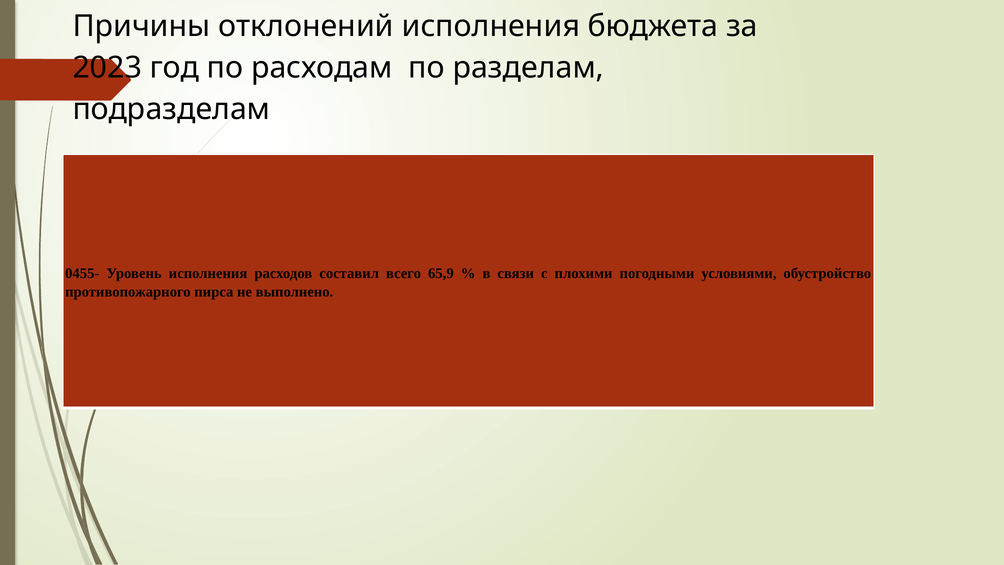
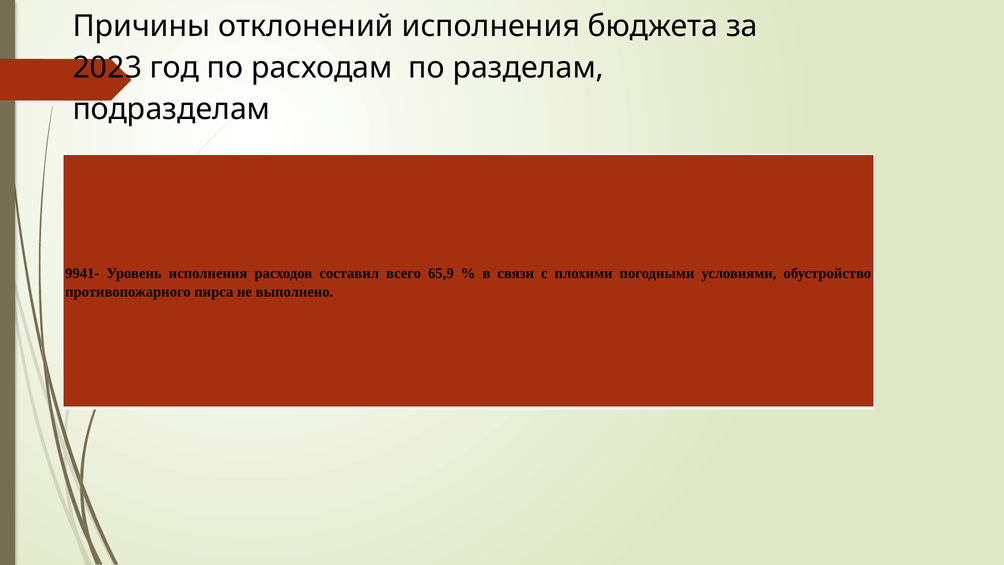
0455-: 0455- -> 9941- (82, 273)
